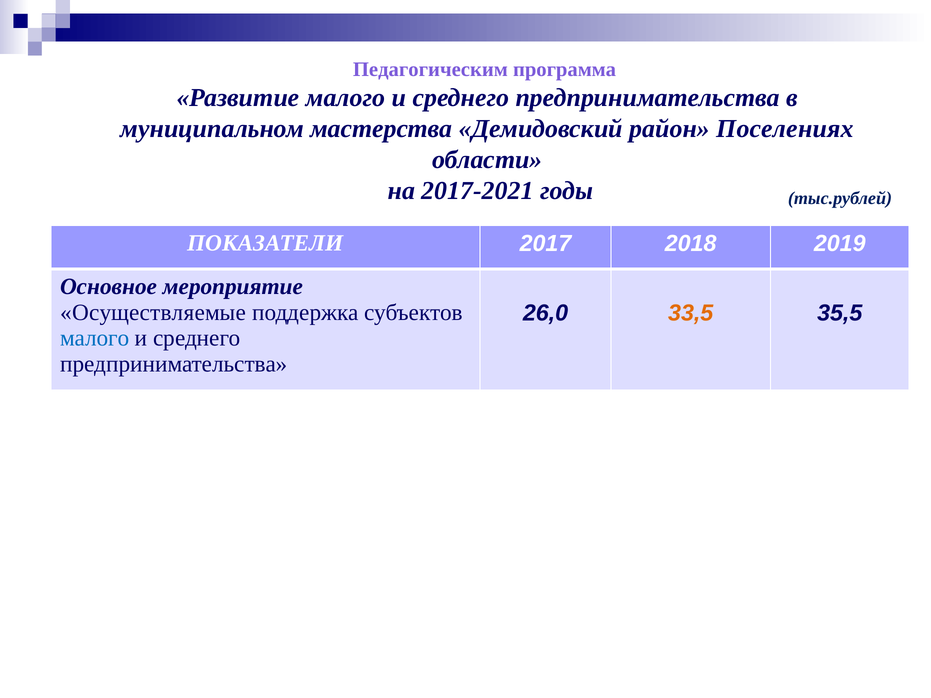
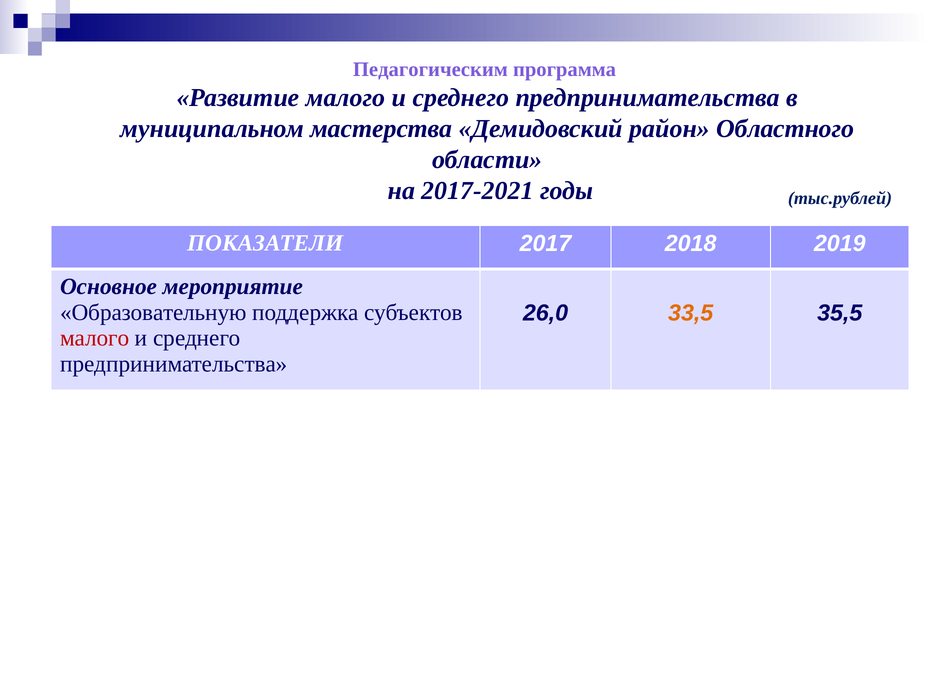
Поселениях: Поселениях -> Областного (785, 129)
Осуществляемые: Осуществляемые -> Образовательную (153, 313)
малого colour: blue -> red (95, 338)
